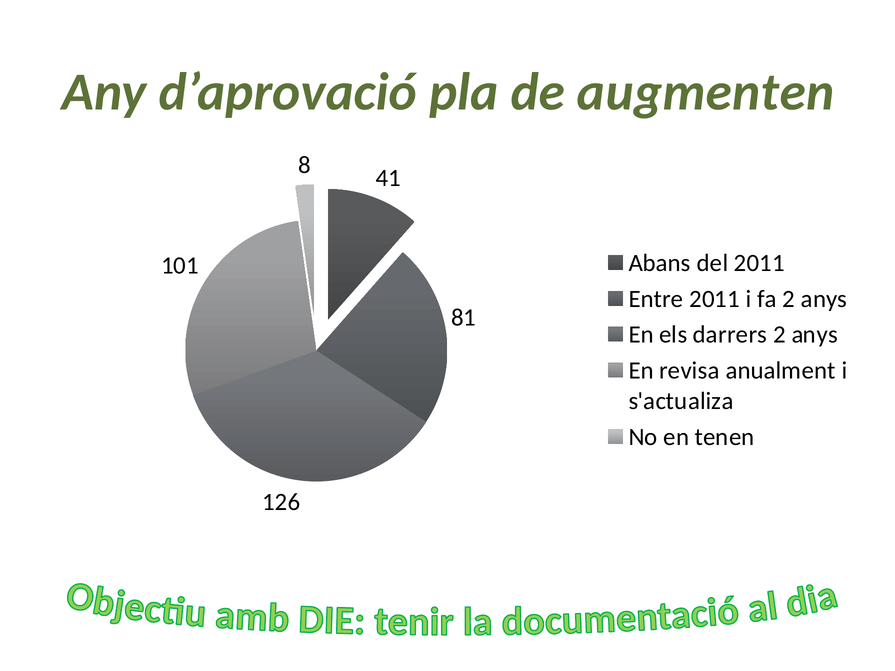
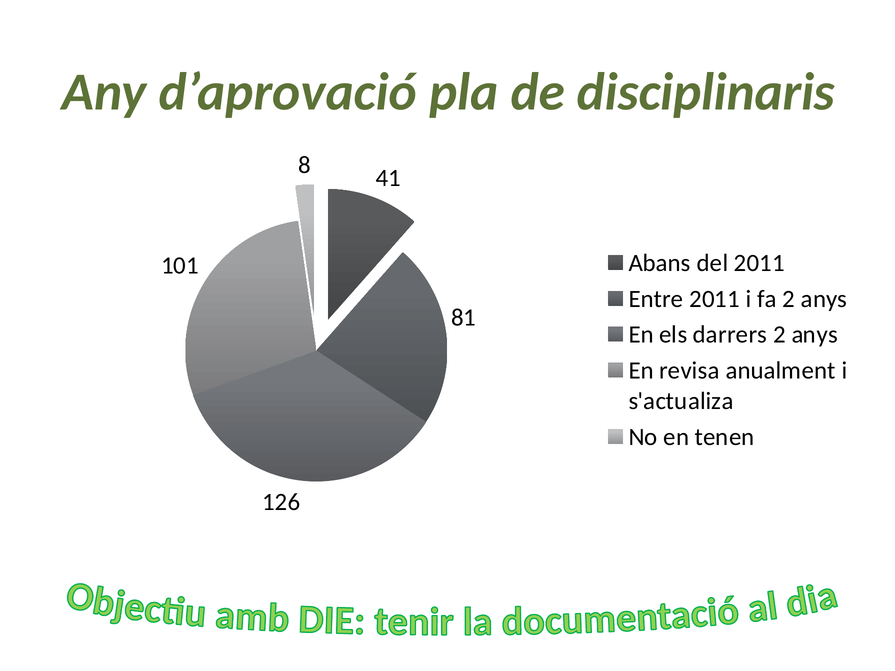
augmenten: augmenten -> disciplinaris (706, 92)
